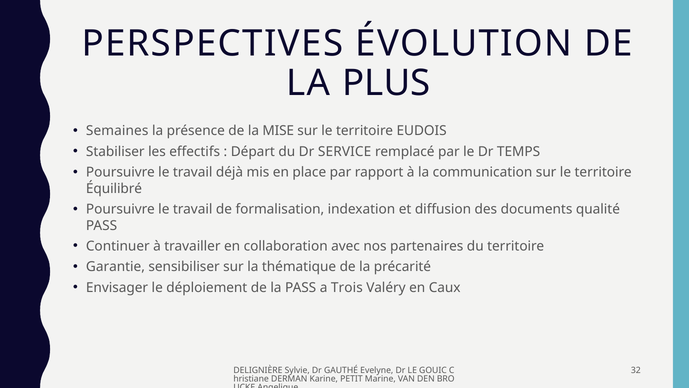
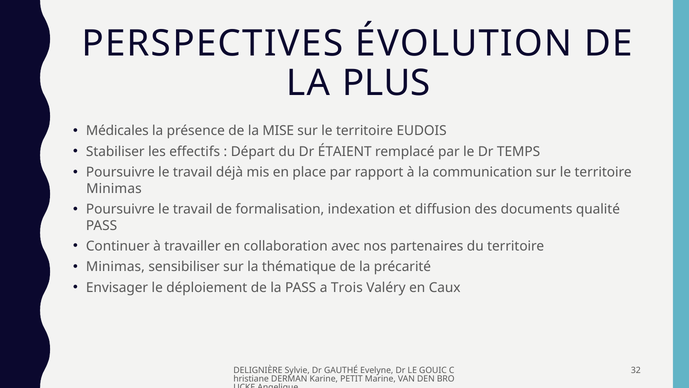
Semaines: Semaines -> Médicales (117, 131)
SERVICE: SERVICE -> ÉTAIENT (345, 152)
Équilibré: Équilibré -> Minimas (114, 188)
Garantie: Garantie -> Minimas (115, 267)
